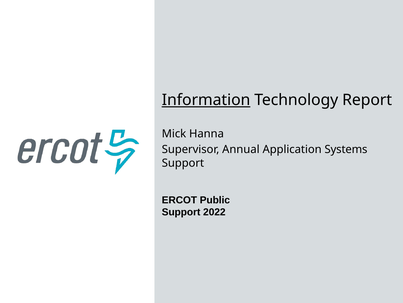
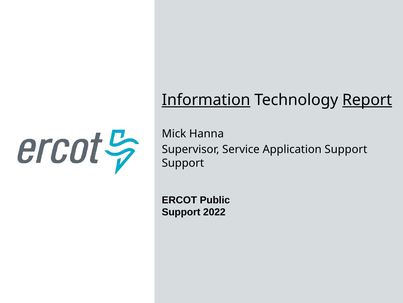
Report underline: none -> present (367, 100)
Annual: Annual -> Service (241, 149)
Application Systems: Systems -> Support (346, 149)
